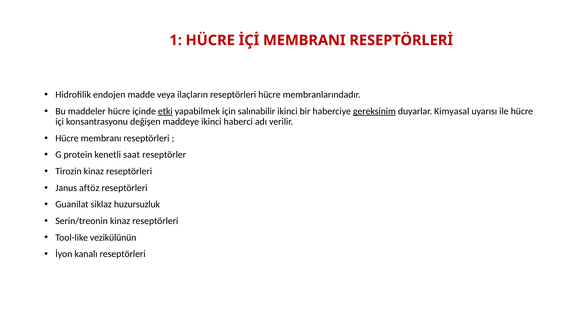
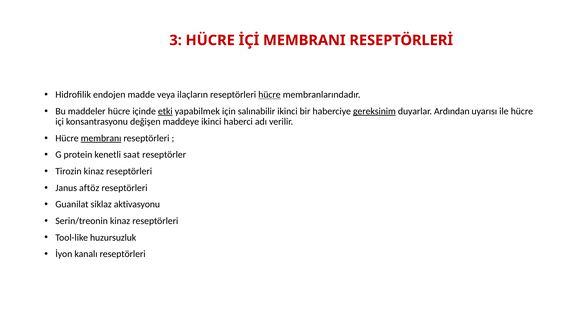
1: 1 -> 3 (176, 40)
hücre underline: none -> present (269, 95)
Kimyasal: Kimyasal -> Ardından (452, 111)
membranı underline: none -> present (101, 138)
huzursuzluk: huzursuzluk -> aktivasyonu (137, 204)
vezikülünün: vezikülünün -> huzursuzluk (113, 237)
